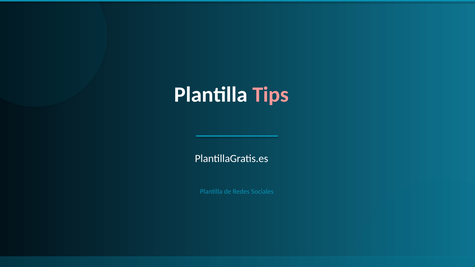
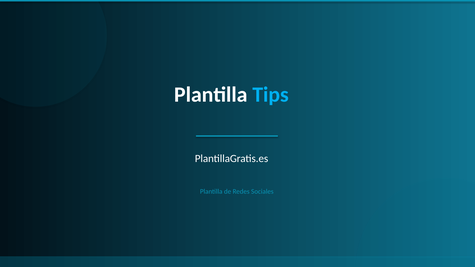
Tips colour: pink -> light blue (271, 95)
